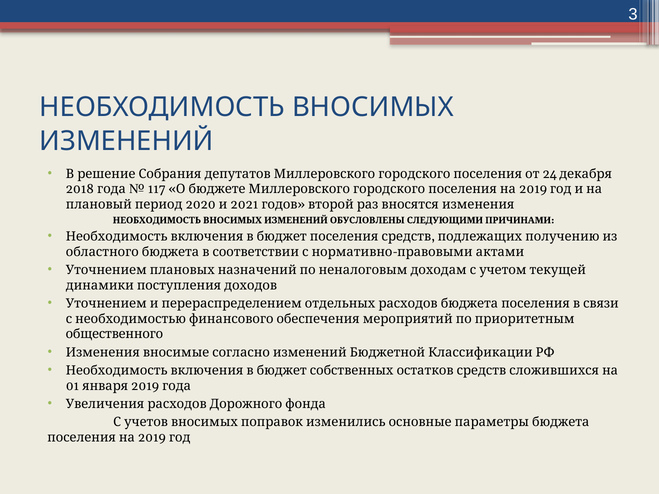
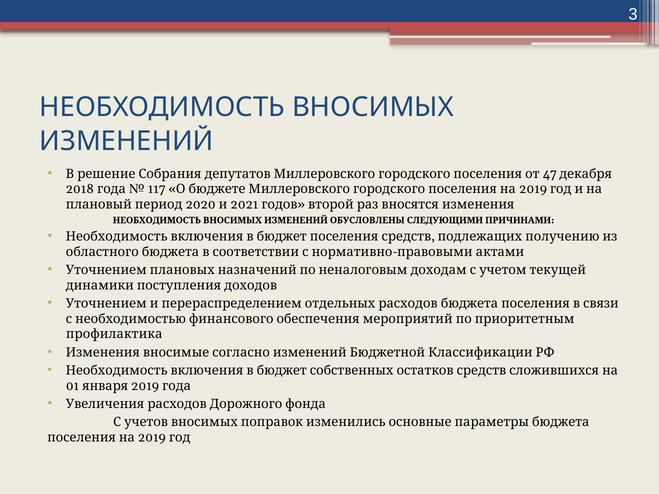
24: 24 -> 47 (550, 174)
общественного: общественного -> профилактика (114, 334)
